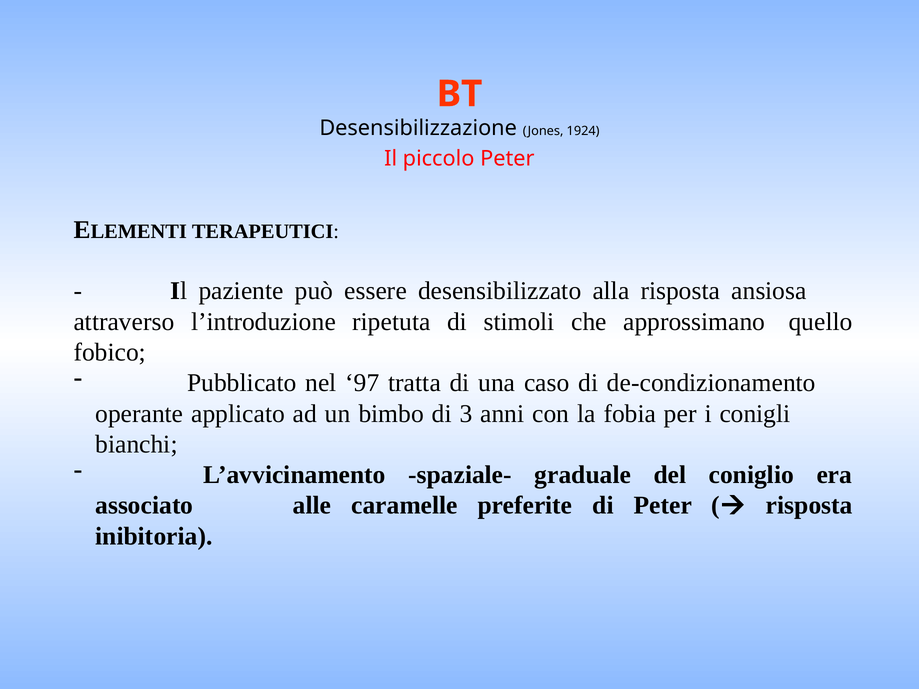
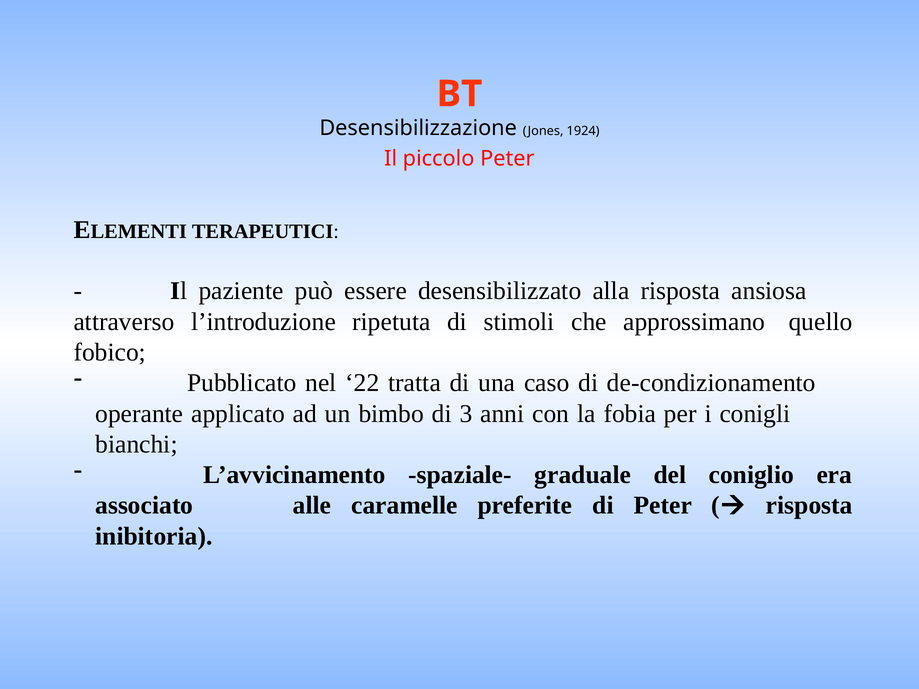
97: 97 -> 22 (362, 383)
